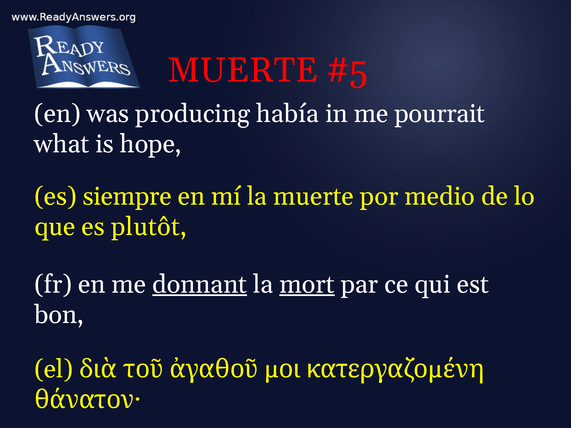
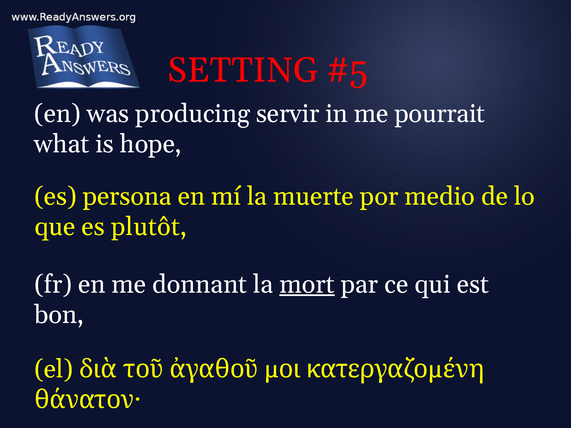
MUERTE: MUERTE -> SETTING (243, 70)
había: había -> servir (288, 114)
siempre: siempre -> persona (127, 197)
donnant underline: present -> none (200, 284)
